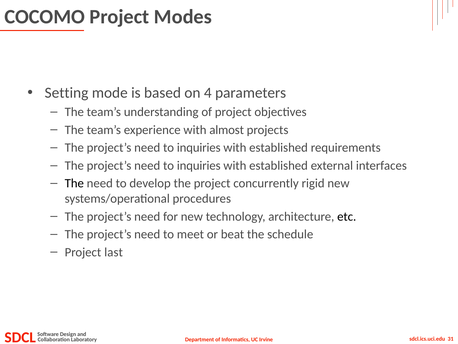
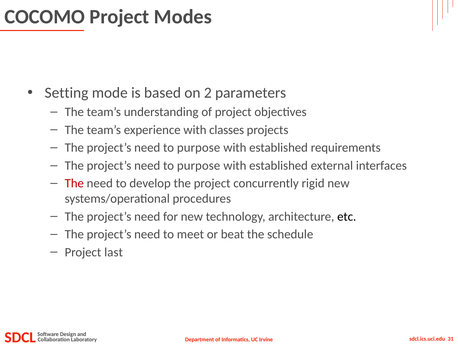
4: 4 -> 2 (208, 93)
almost: almost -> classes (227, 130)
inquiries: inquiries -> purpose (199, 147)
inquiries: inquiries -> purpose (199, 165)
The colour: black -> red (74, 183)
